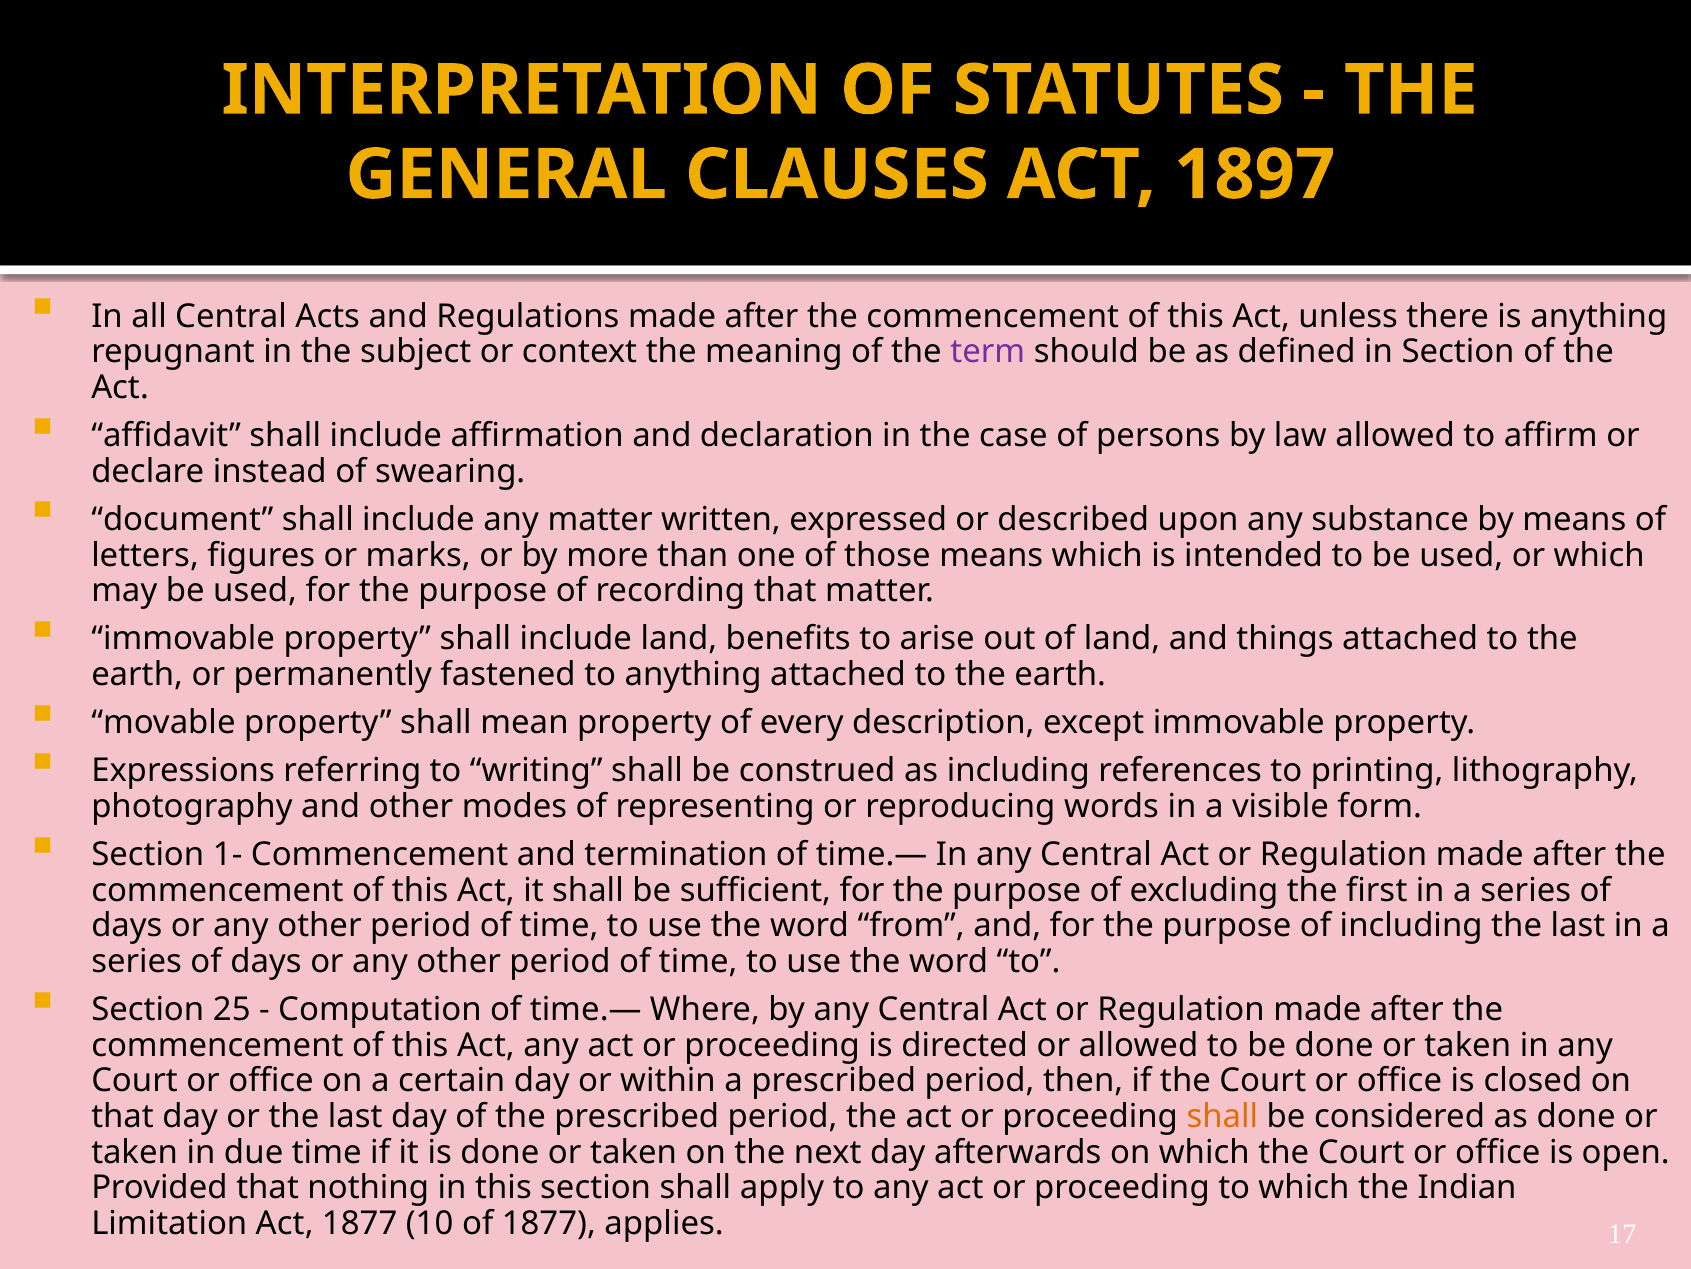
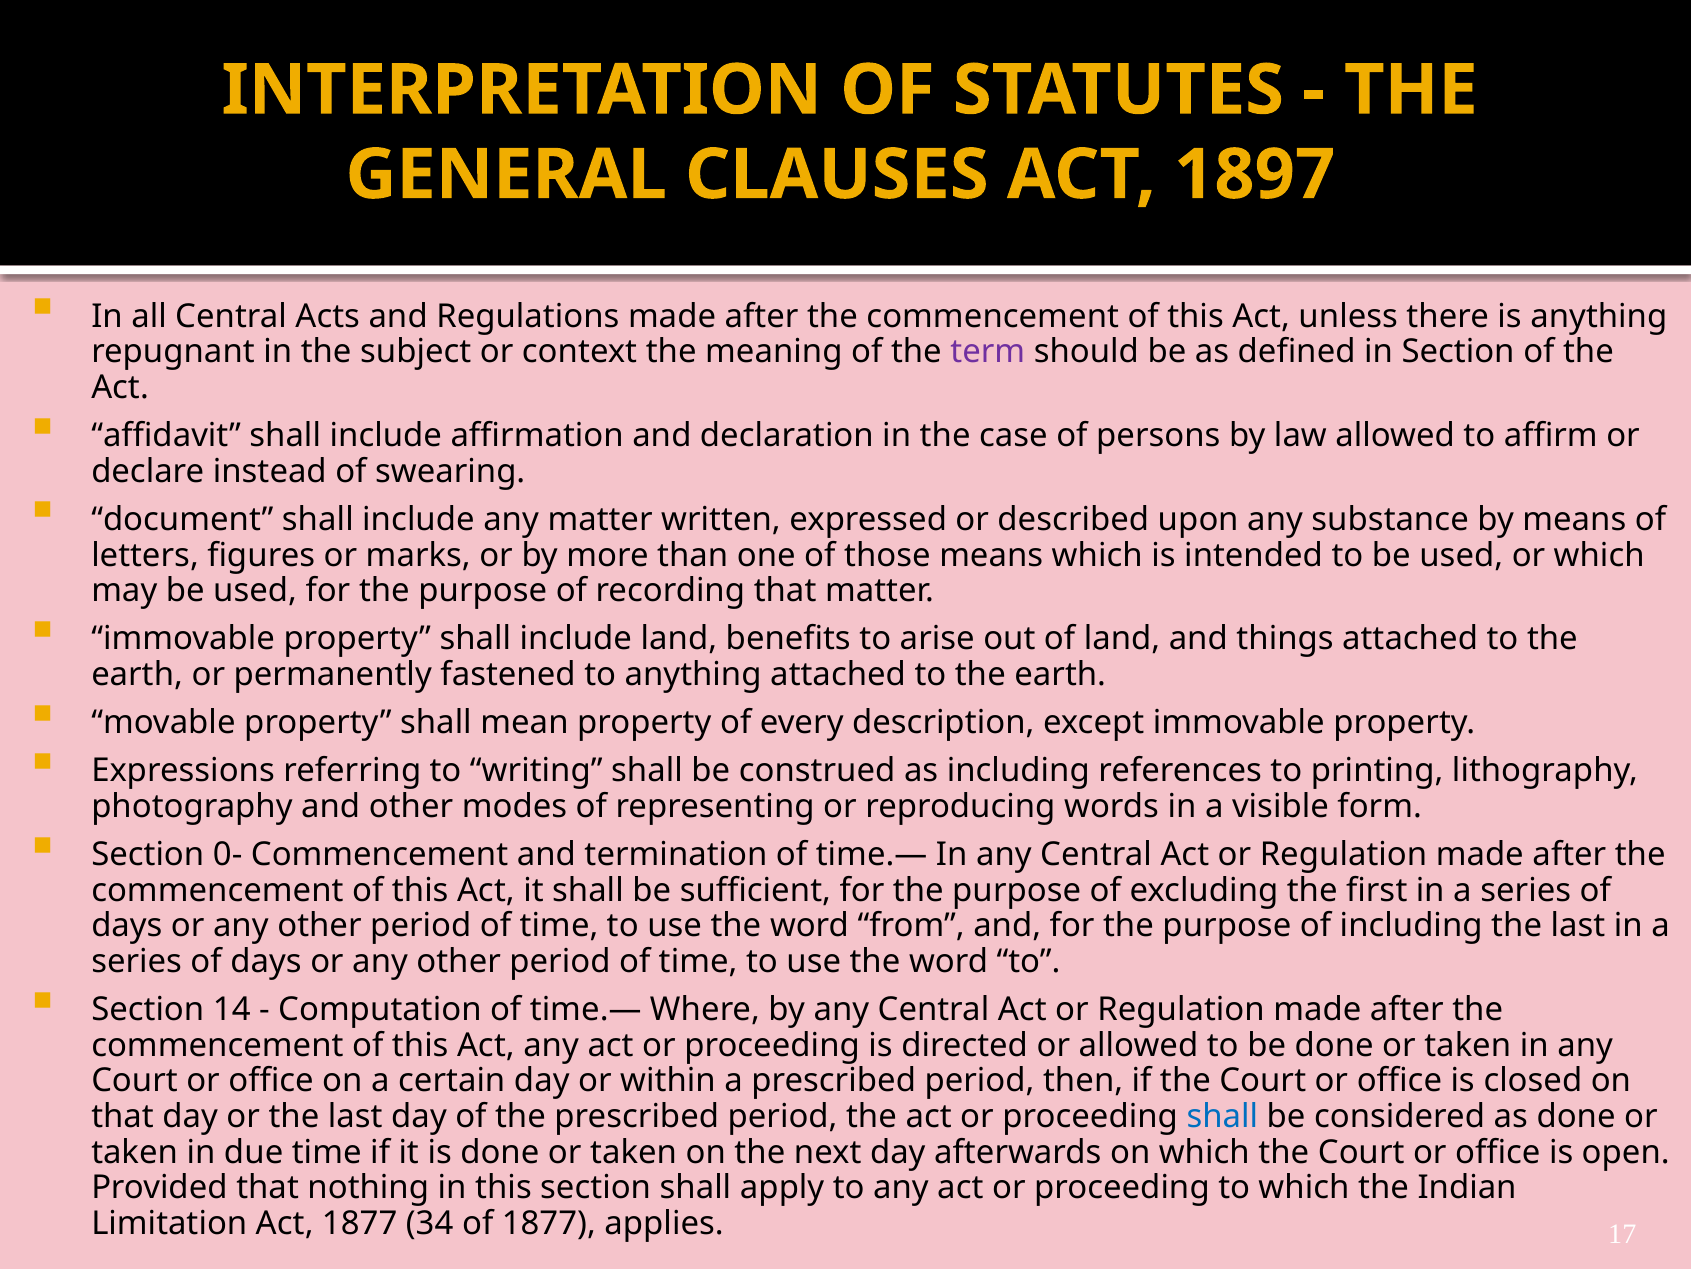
1-: 1- -> 0- (228, 854)
25: 25 -> 14 (232, 1009)
shall colour: orange -> blue (1222, 1116)
10: 10 -> 34 (430, 1223)
